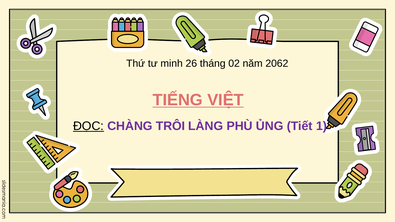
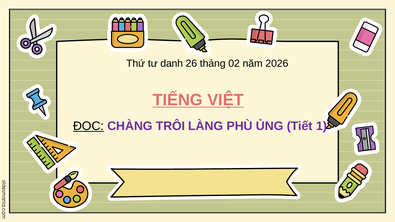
minh: minh -> danh (172, 64)
2062: 2062 -> 2026 (277, 64)
